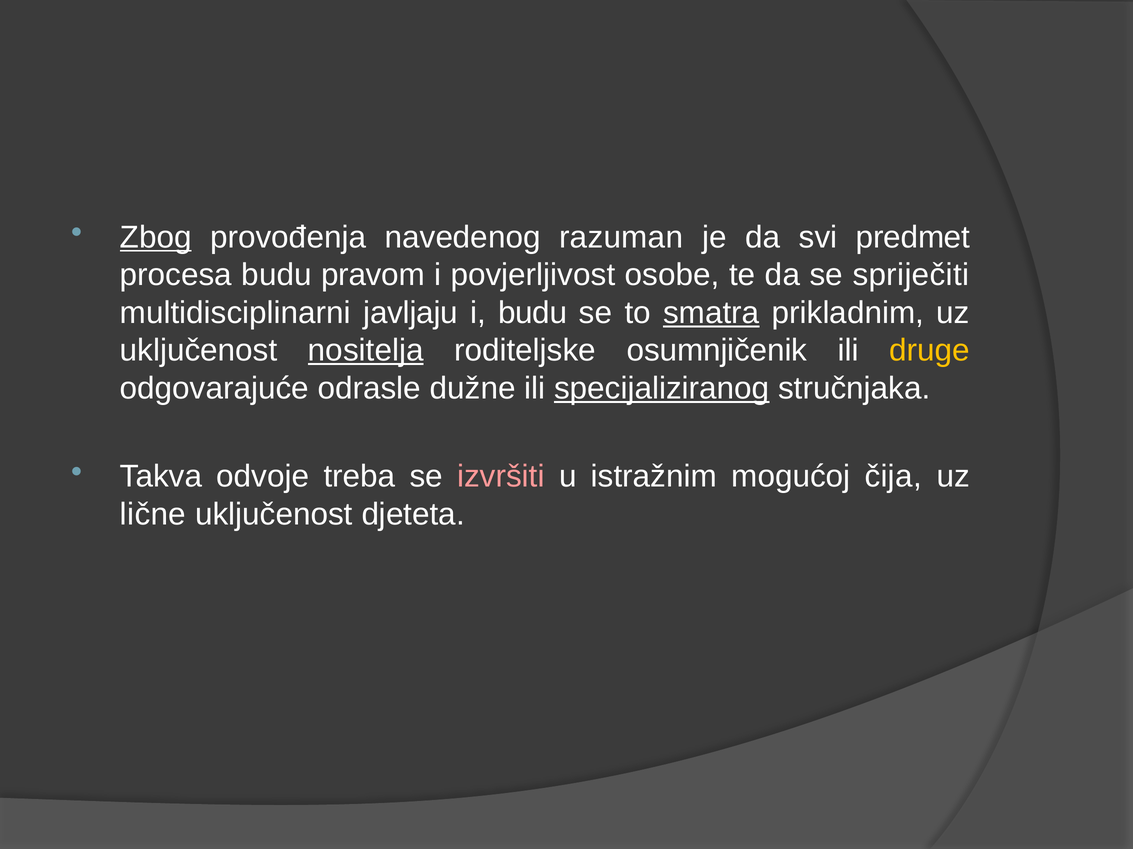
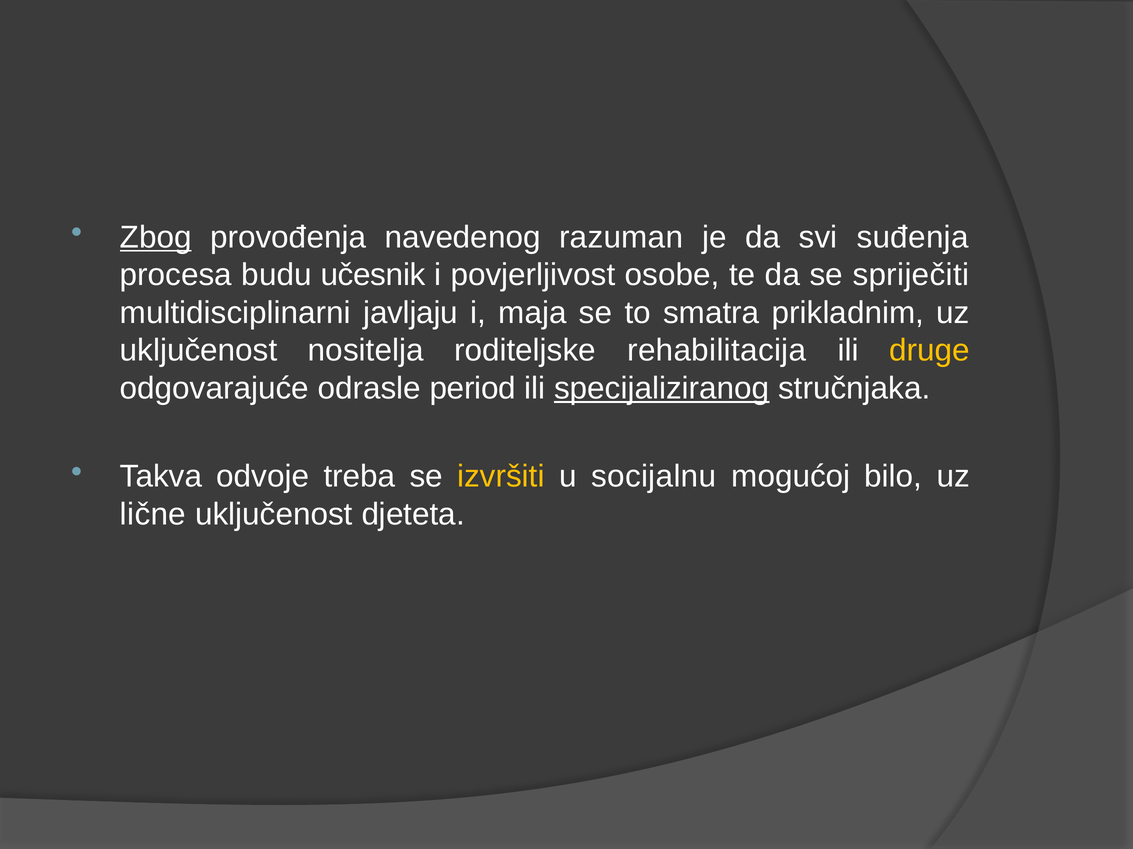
predmet: predmet -> suđenja (913, 237)
pravom: pravom -> učesnik (373, 275)
i budu: budu -> maja (532, 313)
smatra underline: present -> none (711, 313)
nositelja underline: present -> none (366, 351)
osumnjičenik: osumnjičenik -> rehabilitacija (717, 351)
dužne: dužne -> period (473, 389)
izvršiti colour: pink -> yellow (501, 477)
istražnim: istražnim -> socijalnu (654, 477)
čija: čija -> bilo (893, 477)
